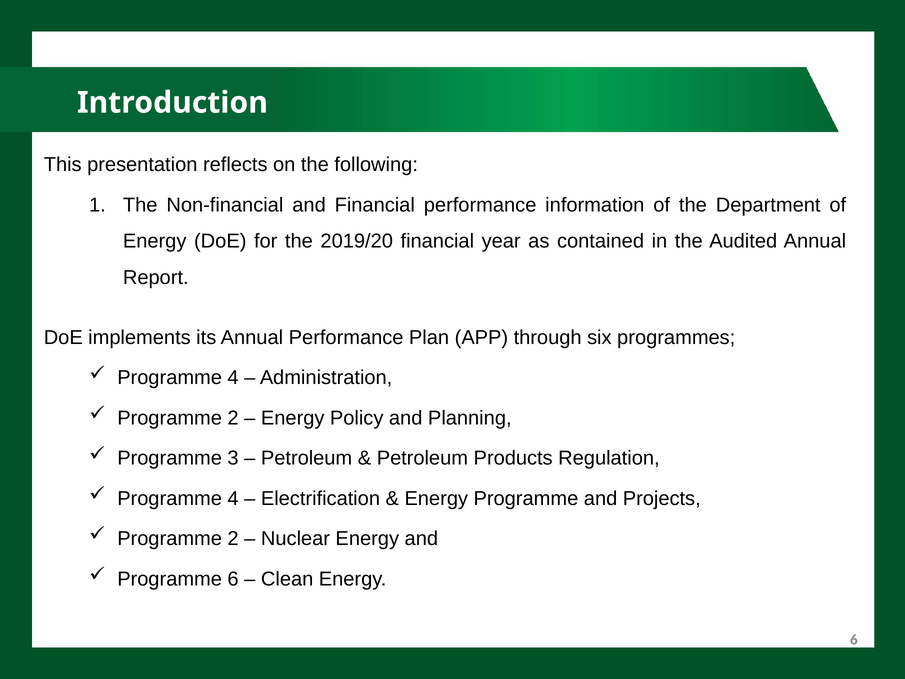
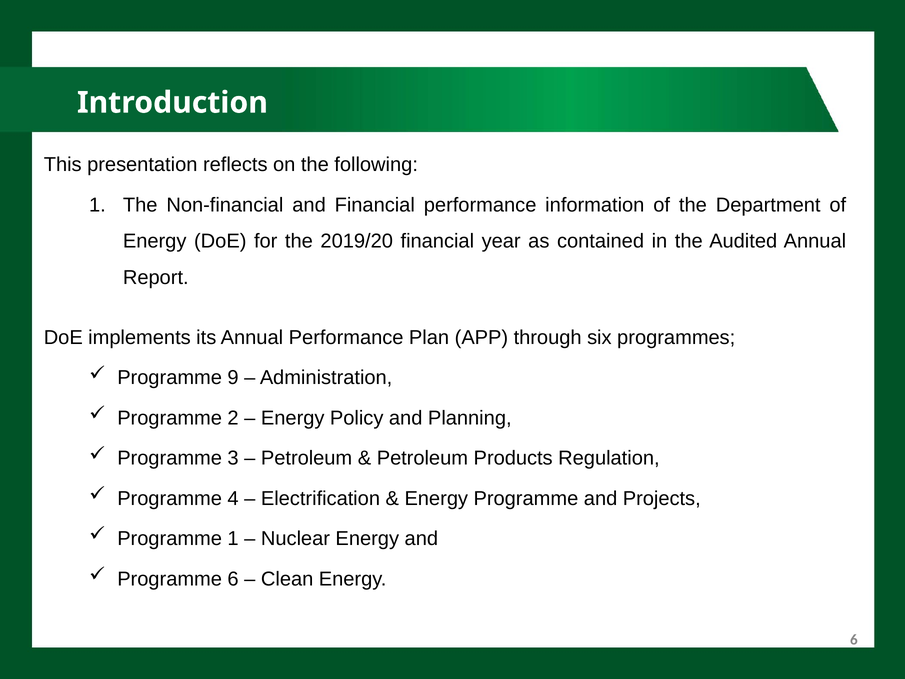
4: 4 -> 9 (233, 378)
2: 2 -> 1 (233, 538)
